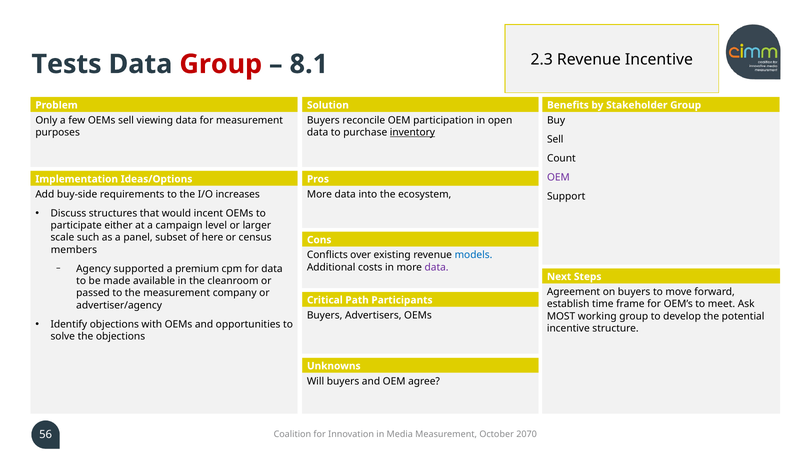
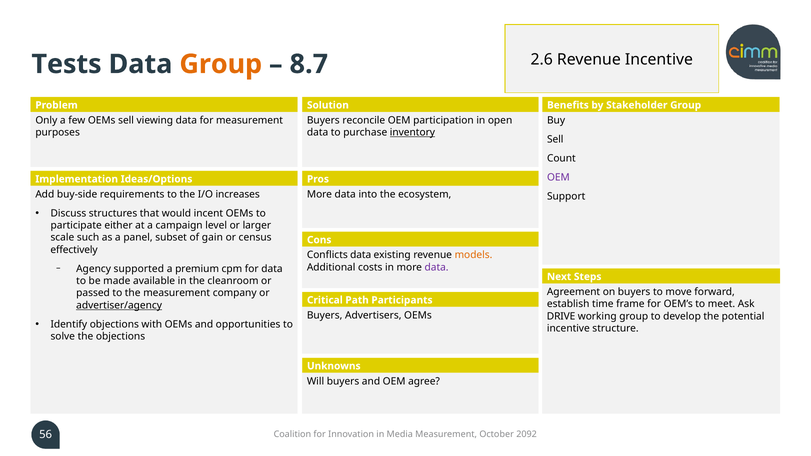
2.3: 2.3 -> 2.6 (542, 60)
Group colour: red -> orange (221, 64)
8.1: 8.1 -> 8.7 (309, 64)
here: here -> gain (212, 238)
members: members -> effectively (74, 250)
Conflicts over: over -> data (361, 255)
models colour: blue -> orange (474, 255)
advertiser/agency underline: none -> present (119, 305)
MOST: MOST -> DRIVE (561, 316)
2070: 2070 -> 2092 (527, 435)
